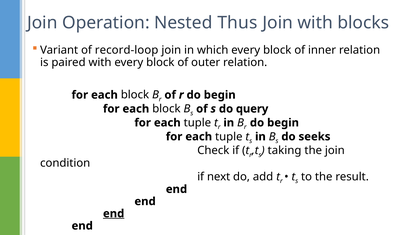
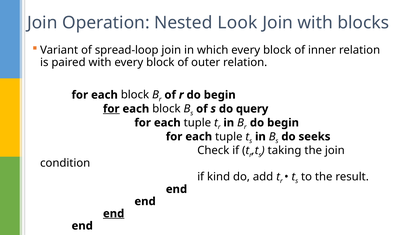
Thus: Thus -> Look (237, 23)
record-loop: record-loop -> spread-loop (127, 50)
for underline: none -> present (111, 109)
next: next -> kind (219, 177)
